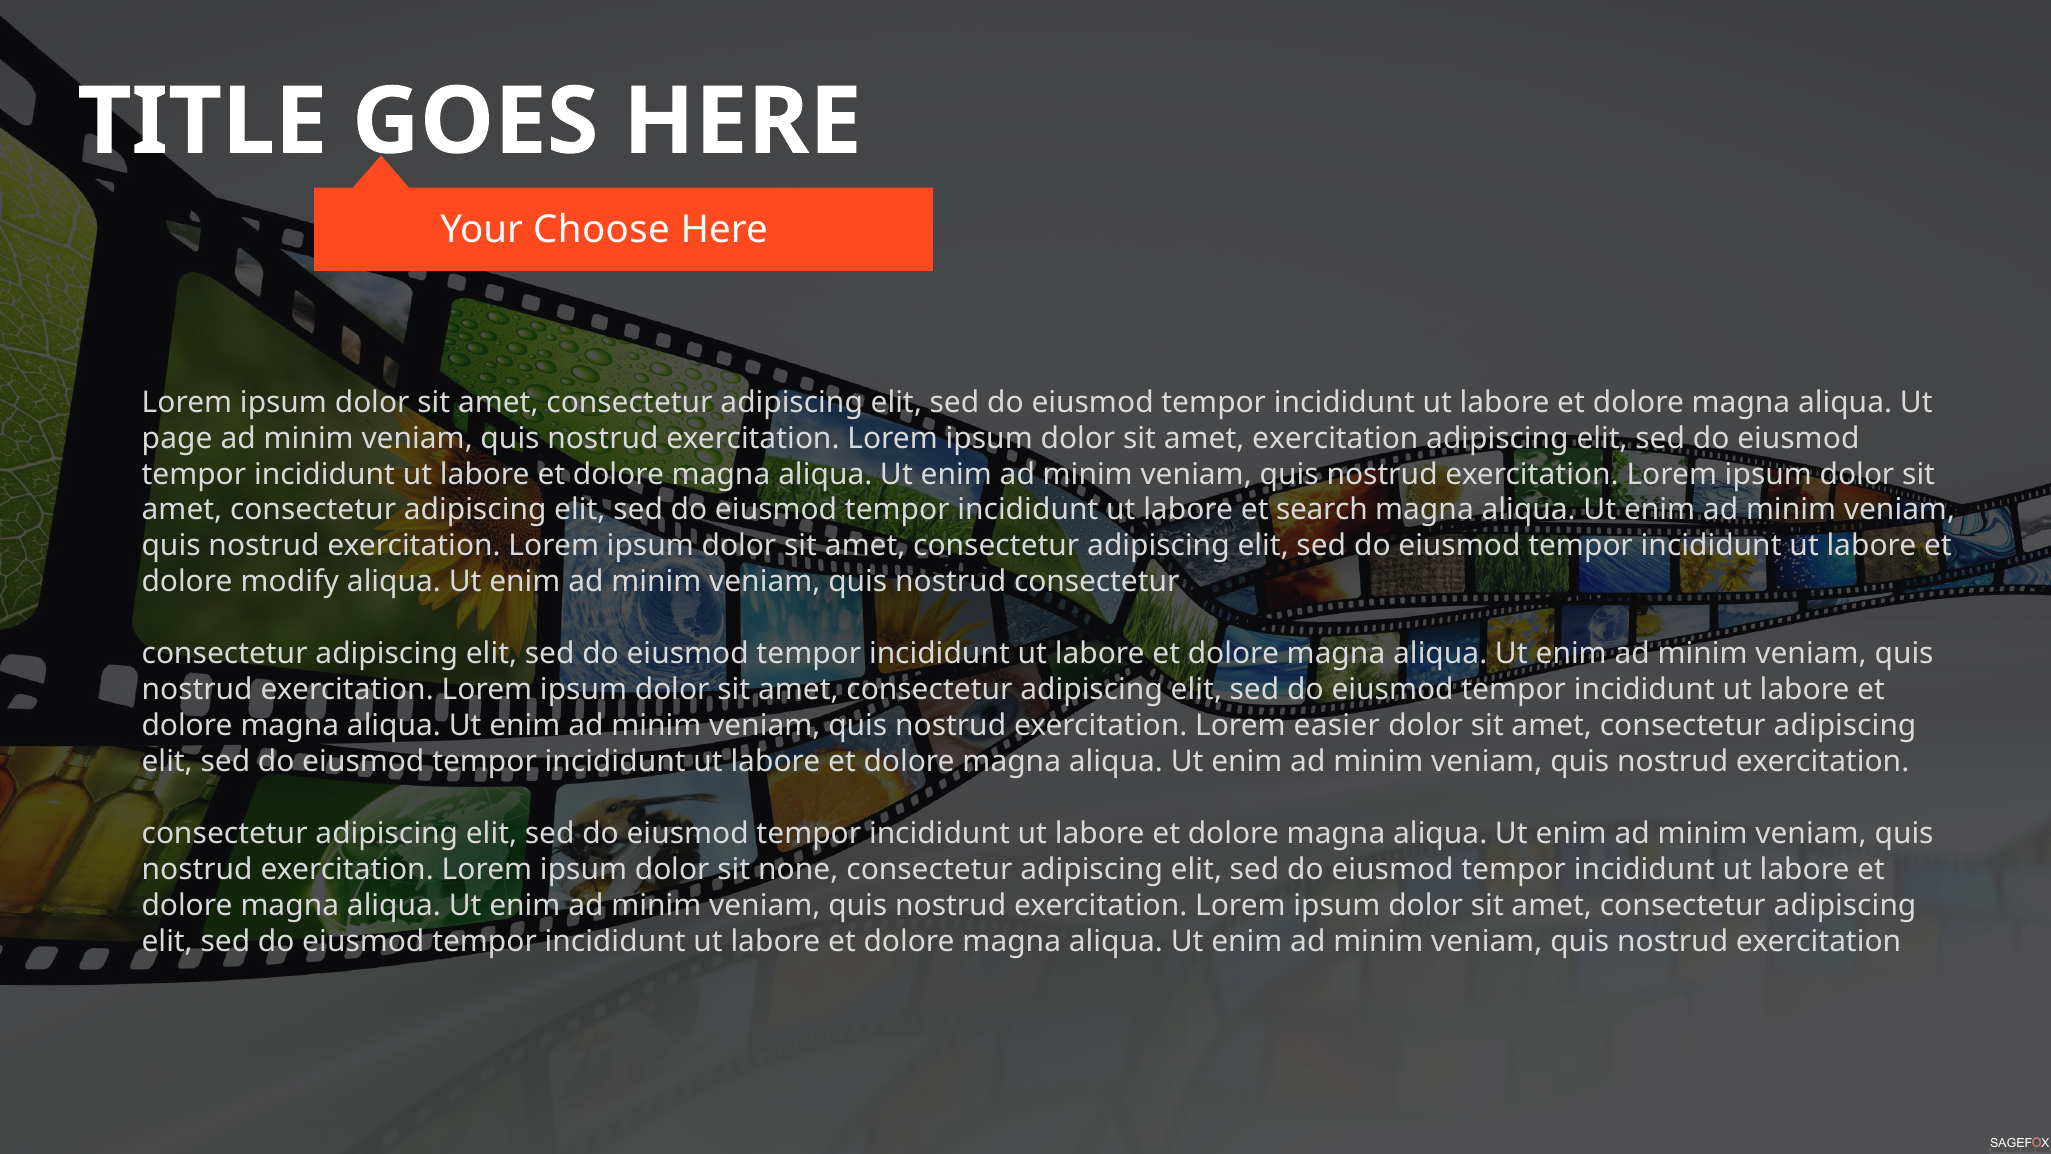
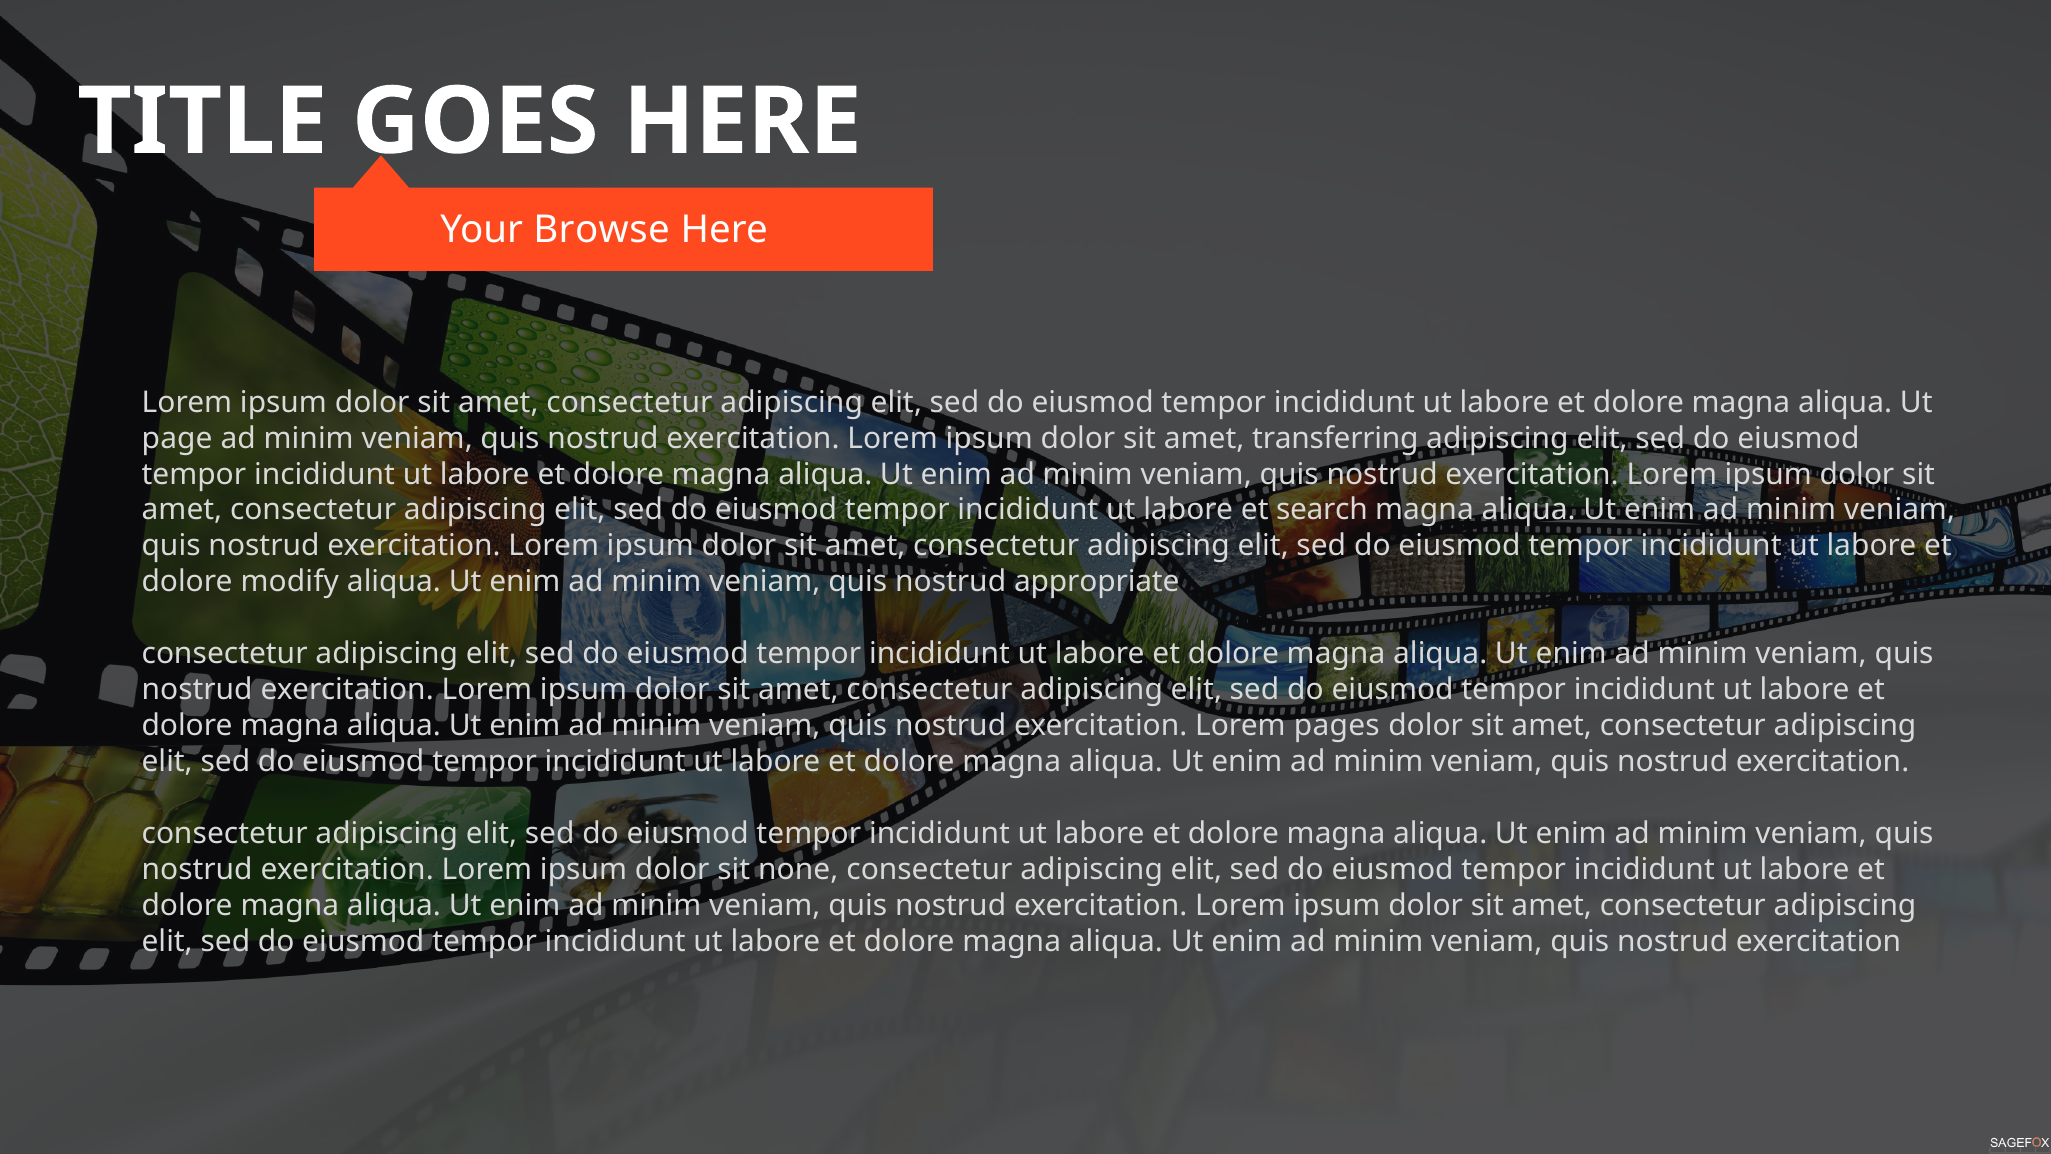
Choose: Choose -> Browse (602, 229)
amet exercitation: exercitation -> transferring (1335, 438)
nostrud consectetur: consectetur -> appropriate (1097, 582)
easier: easier -> pages (1337, 725)
